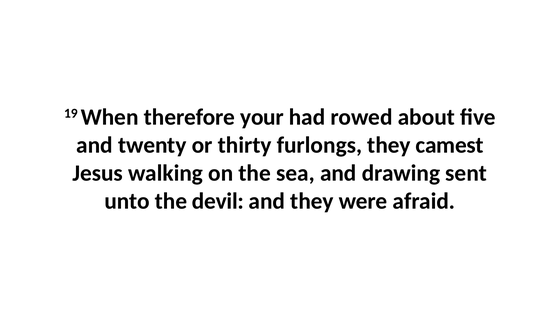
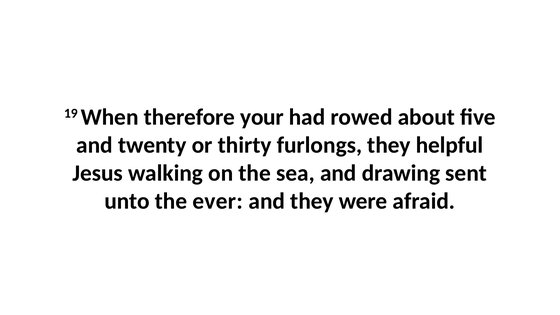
camest: camest -> helpful (449, 145)
devil: devil -> ever (218, 201)
